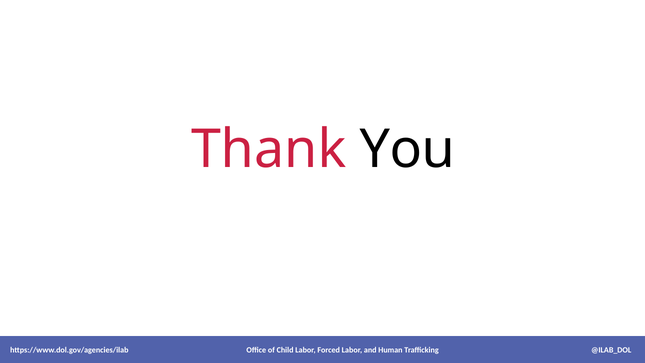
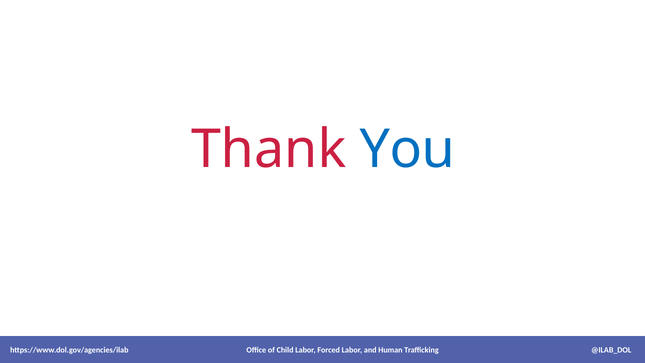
You colour: black -> blue (407, 150)
